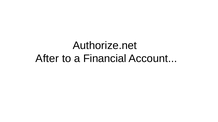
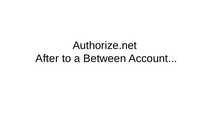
Financial: Financial -> Between (105, 59)
